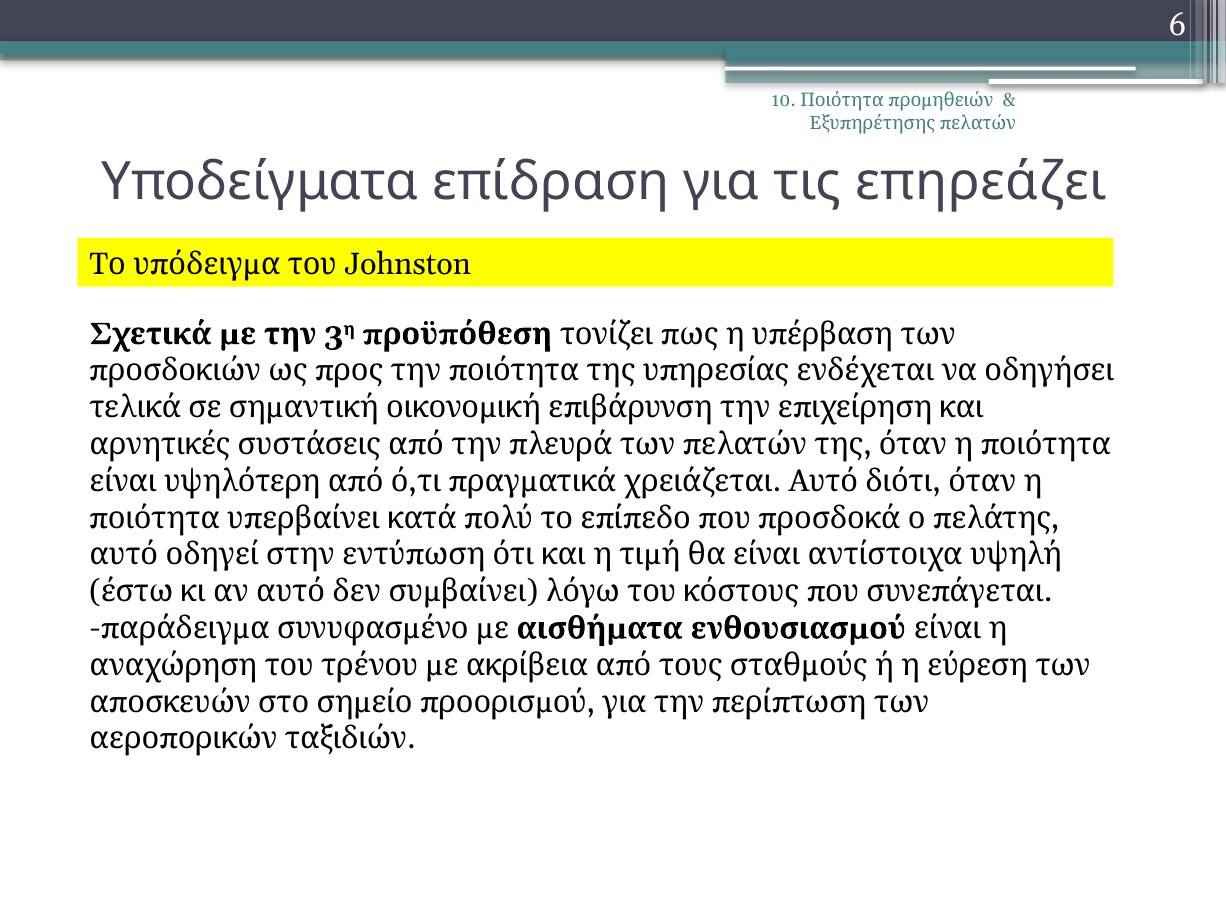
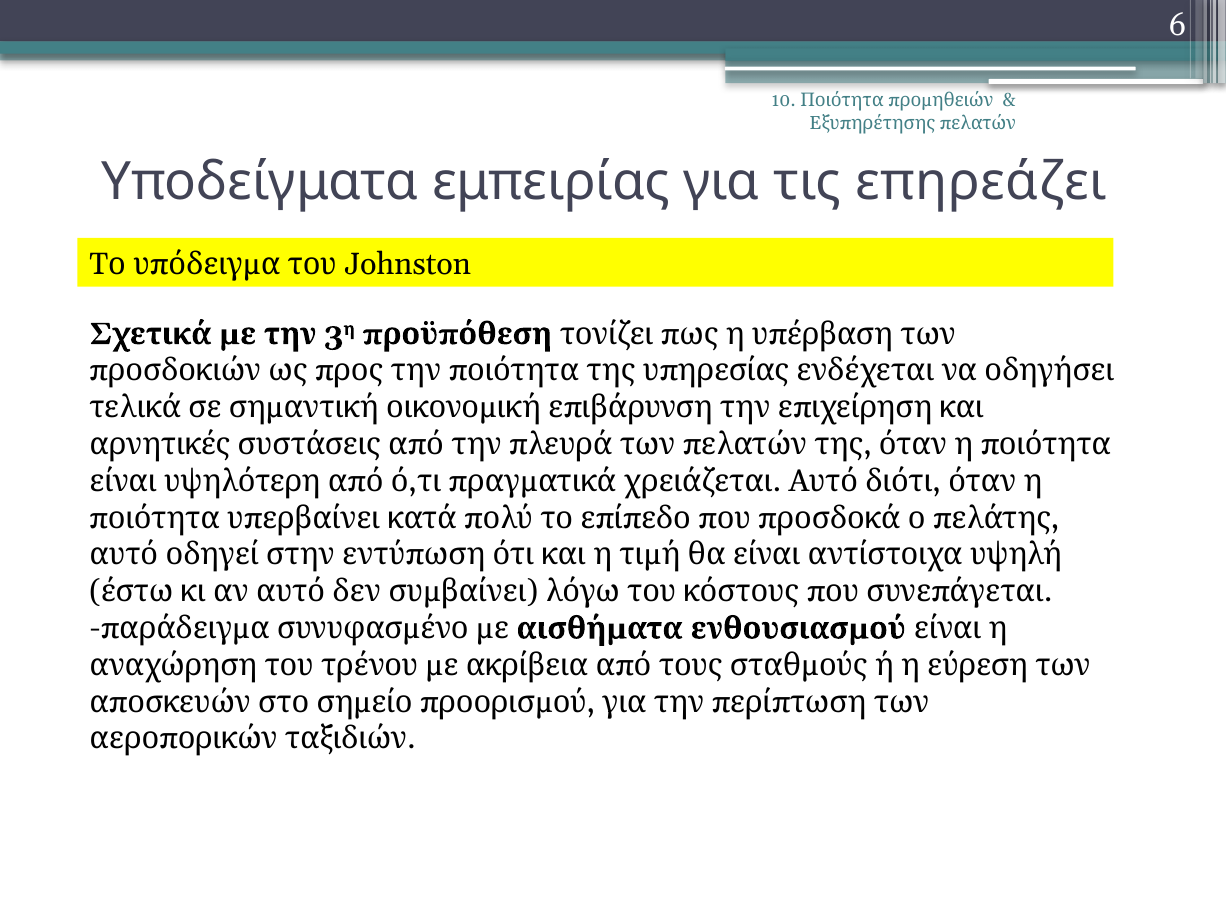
επίδραση: επίδραση -> εμπειρίας (551, 182)
